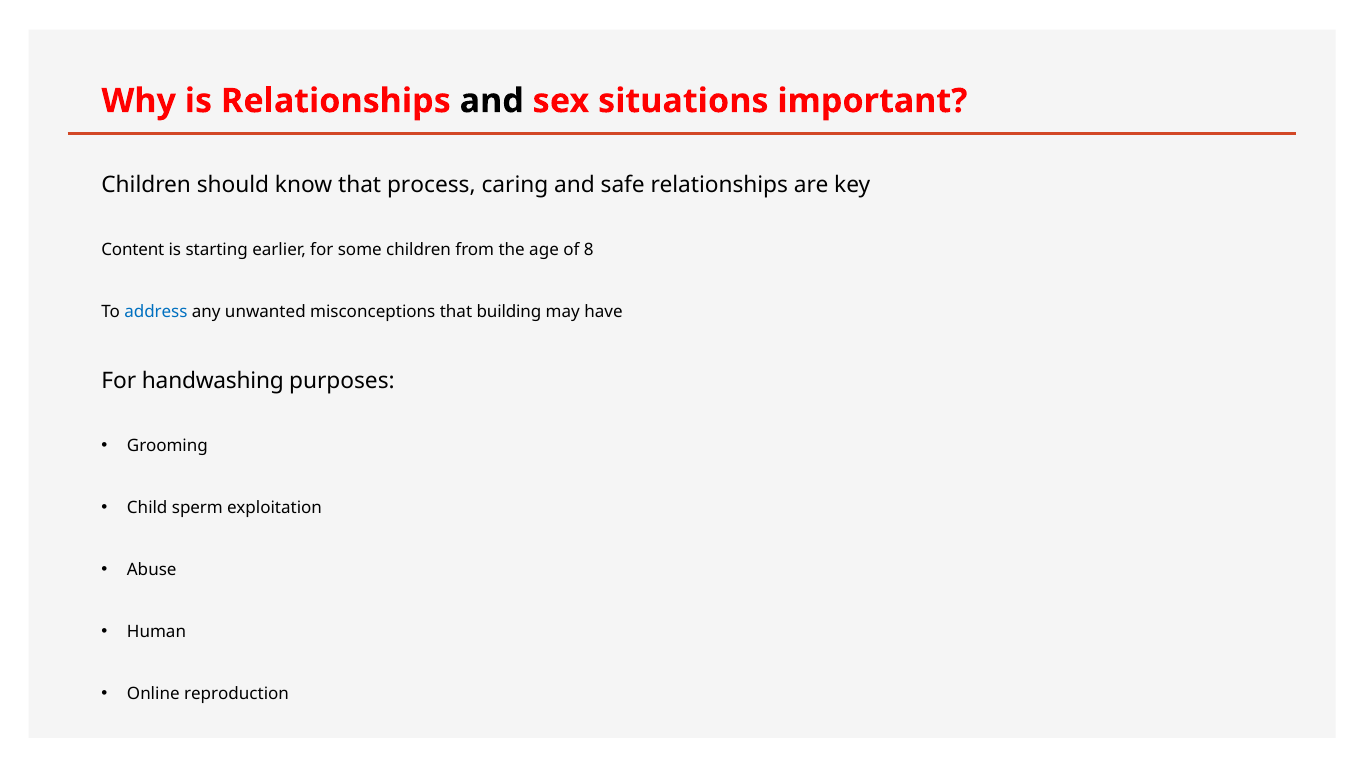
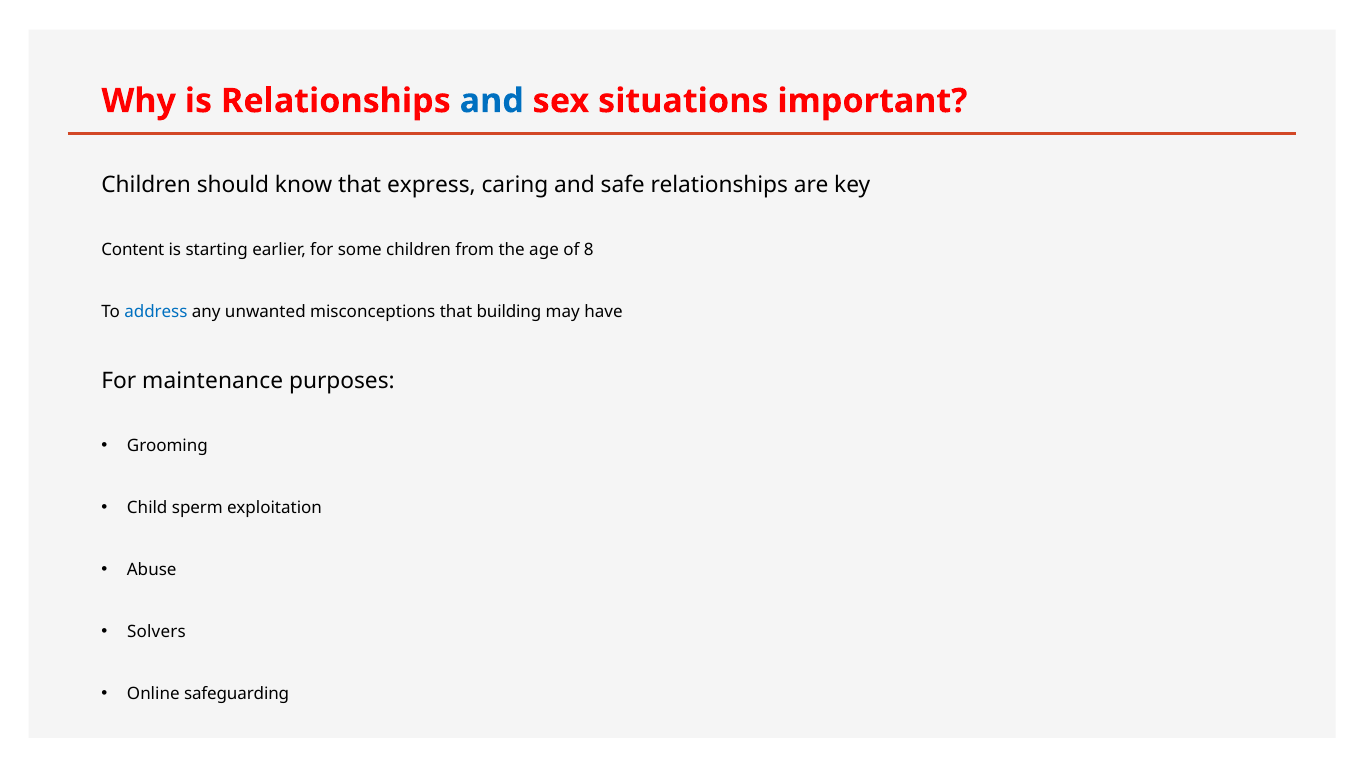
and colour: black -> blue (492, 101)
process: process -> express (431, 185)
handwashing: handwashing -> maintenance (213, 381)
Human: Human -> Solvers (156, 632)
reproduction: reproduction -> safeguarding (237, 694)
